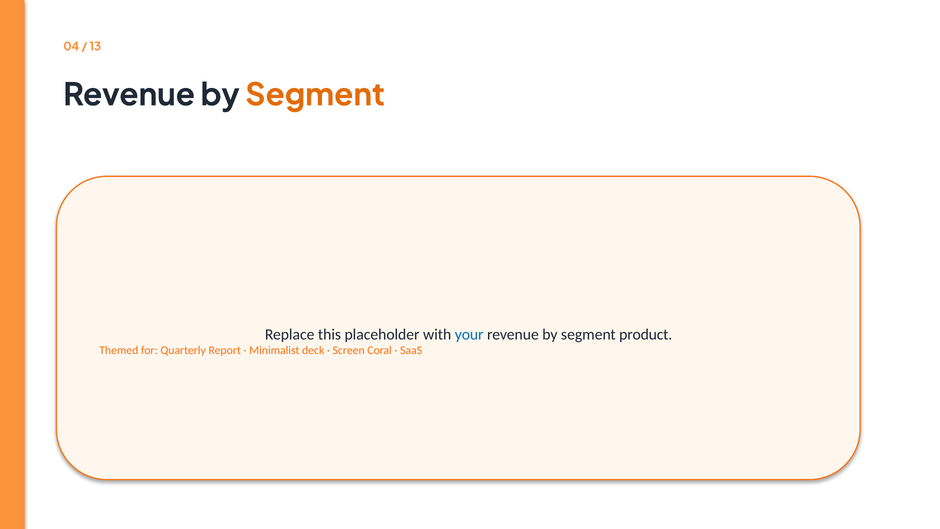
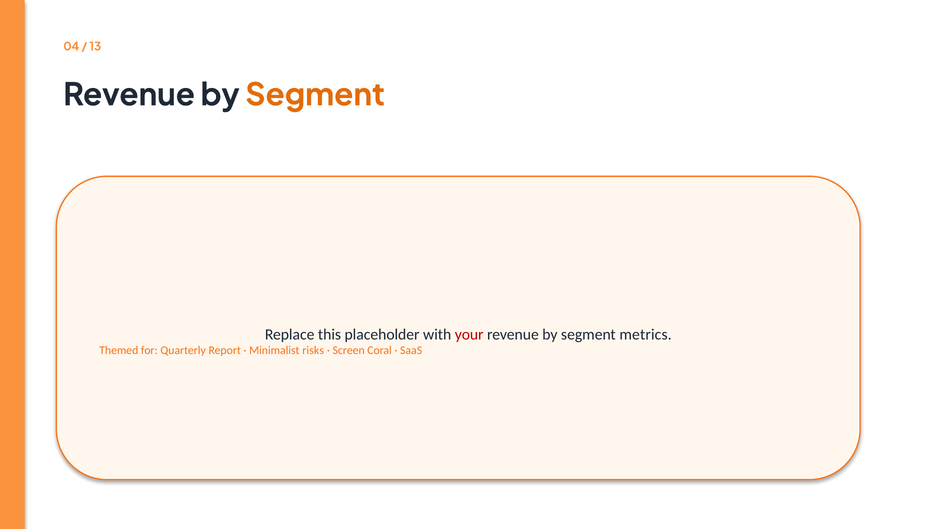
your colour: blue -> red (469, 334)
product: product -> metrics (646, 334)
deck: deck -> risks (313, 350)
